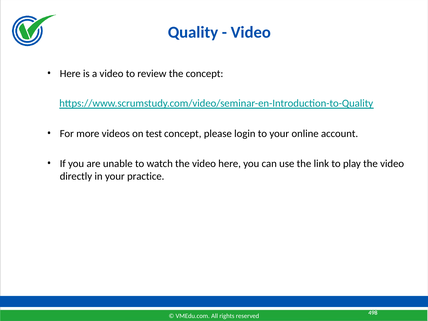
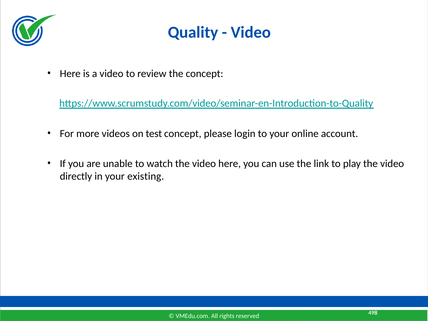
practice: practice -> existing (146, 176)
